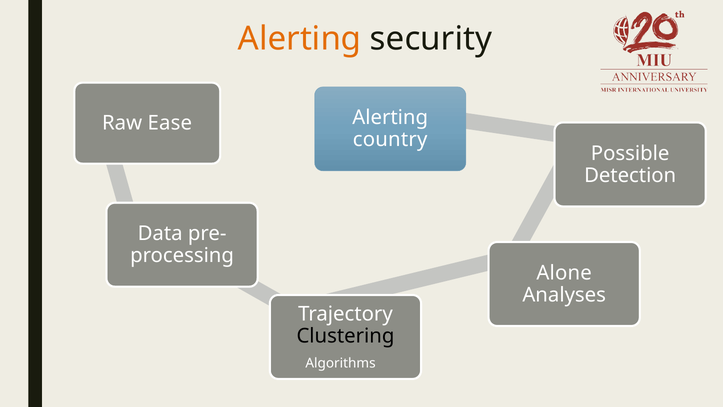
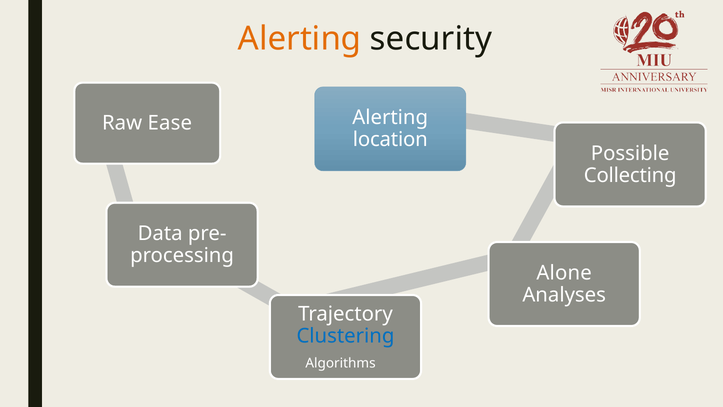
country: country -> location (390, 140)
Detection: Detection -> Collecting (630, 175)
Clustering colour: black -> blue (345, 336)
